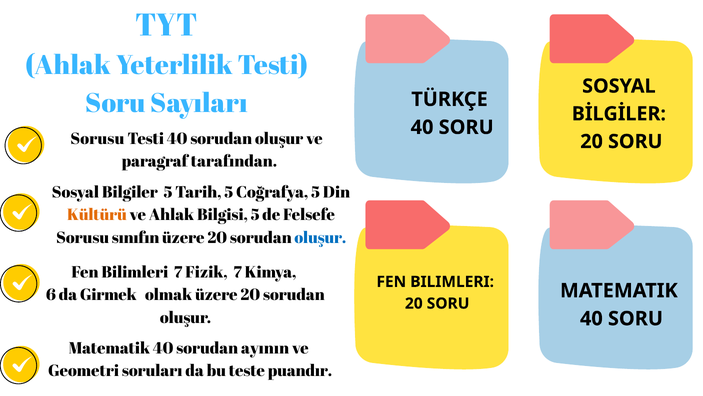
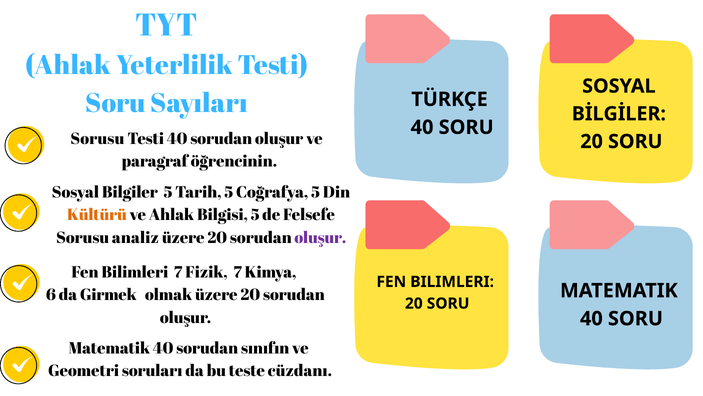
tarafından: tarafından -> öğrencinin (234, 161)
sınıfın: sınıfın -> analiz (135, 237)
oluşur colour: blue -> purple (320, 237)
ayının: ayının -> sınıfın (265, 348)
puandır: puandır -> cüzdanı (300, 371)
